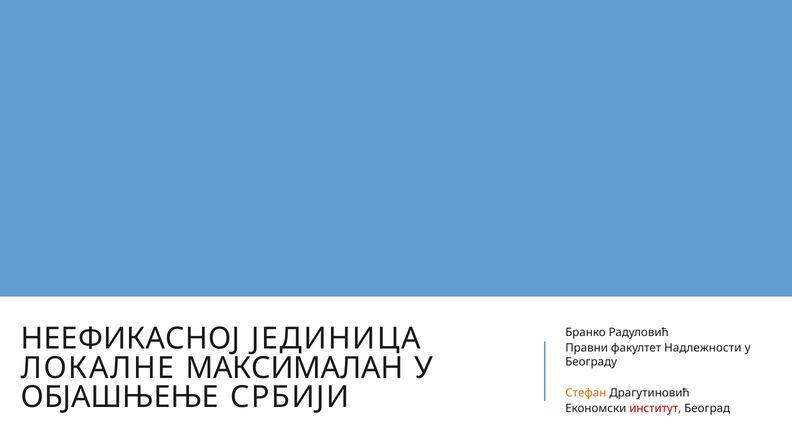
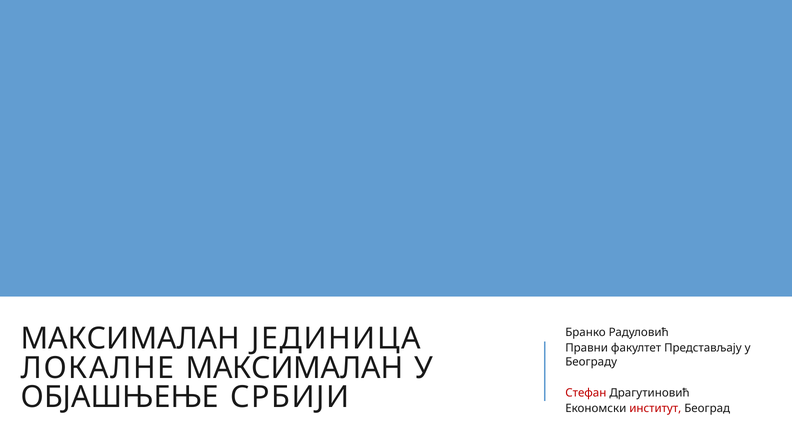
НЕЕФИКАСНОЈ: НЕЕФИКАСНОЈ -> МАКСИМАЛАН (130, 339)
Надлежности: Надлежности -> Представљају (703, 348)
Стефан colour: orange -> red (586, 393)
